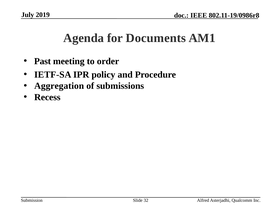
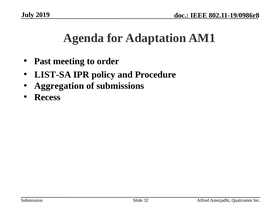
Documents: Documents -> Adaptation (156, 38)
IETF-SA: IETF-SA -> LIST-SA (53, 75)
